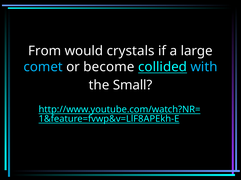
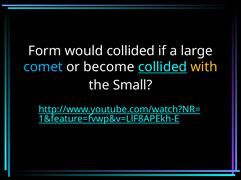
From: From -> Form (45, 51)
would crystals: crystals -> collided (131, 51)
with colour: light blue -> yellow (204, 67)
